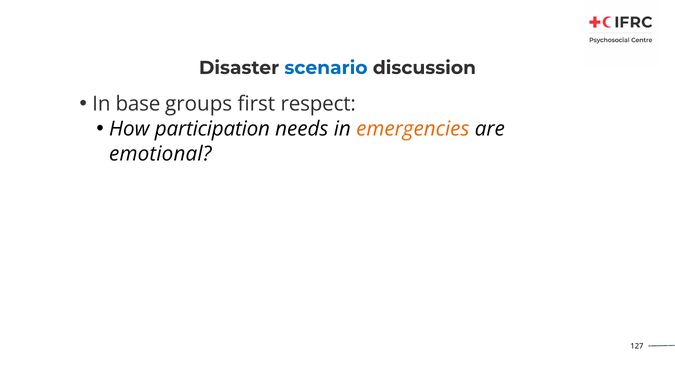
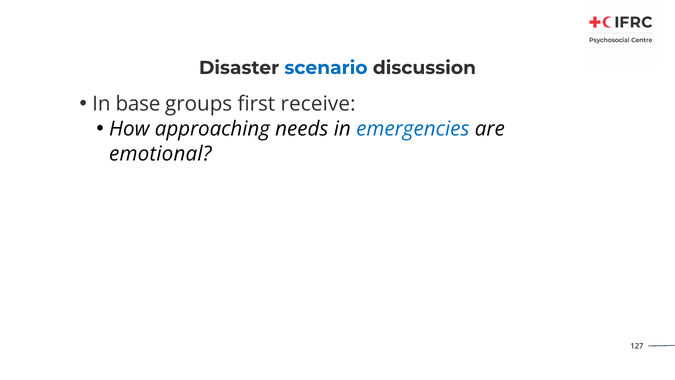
respect: respect -> receive (318, 104)
participation: participation -> approaching (212, 129)
emergencies colour: orange -> blue (413, 129)
